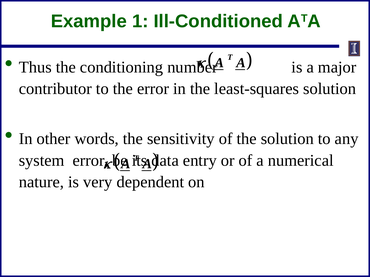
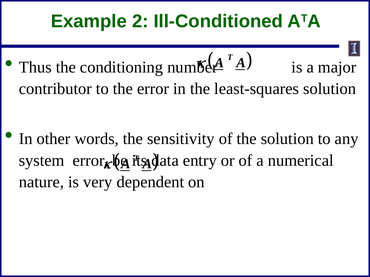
1: 1 -> 2 (140, 21)
